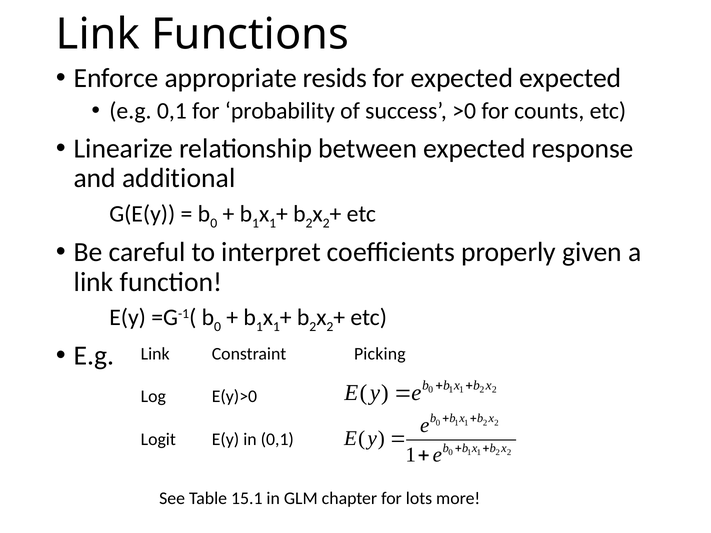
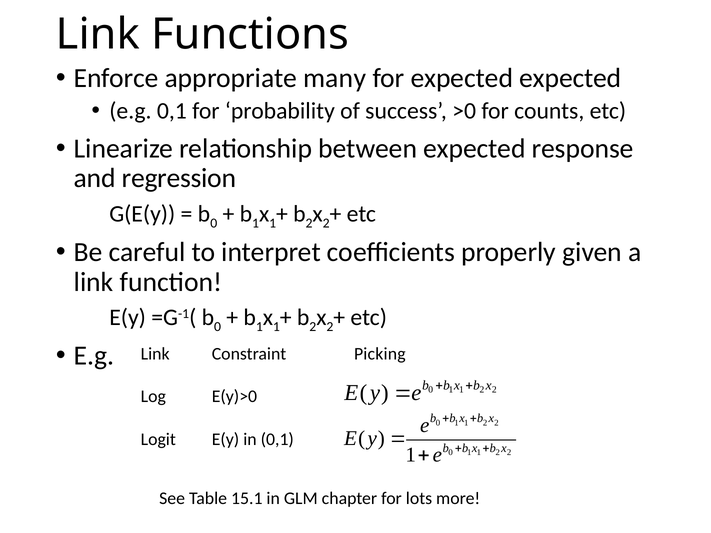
resids: resids -> many (335, 78)
additional: additional -> regression (179, 178)
